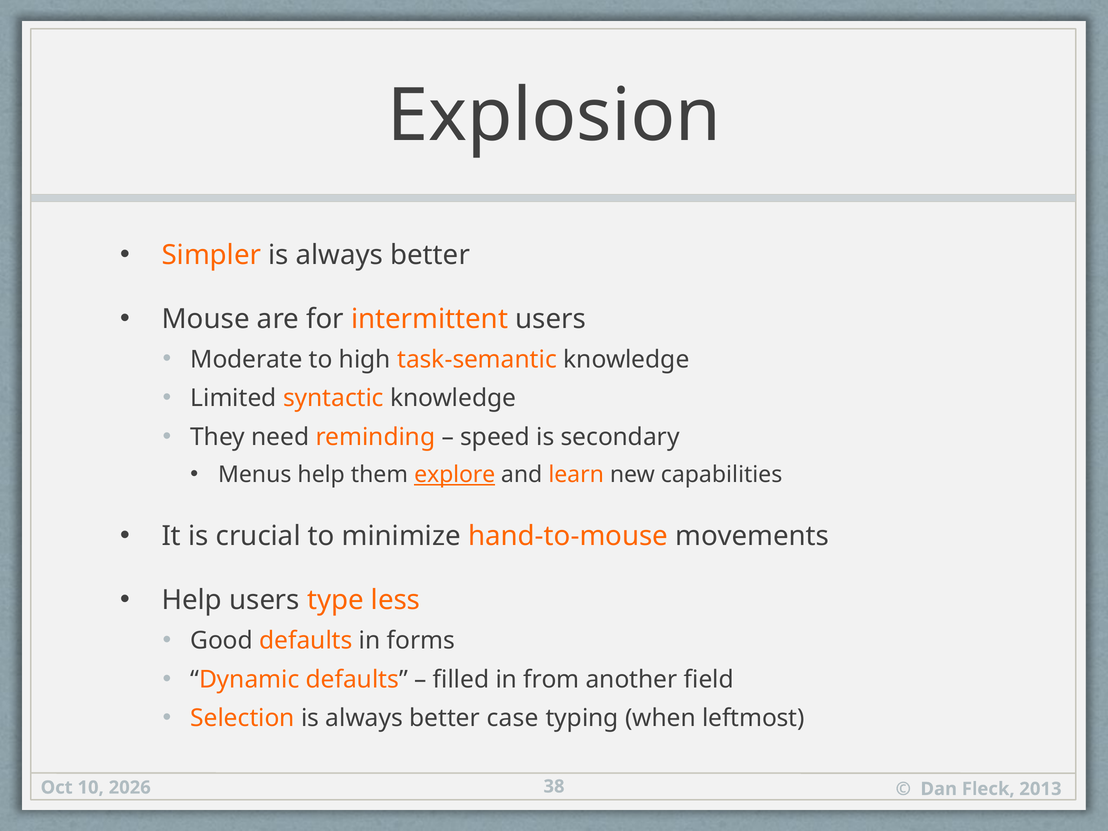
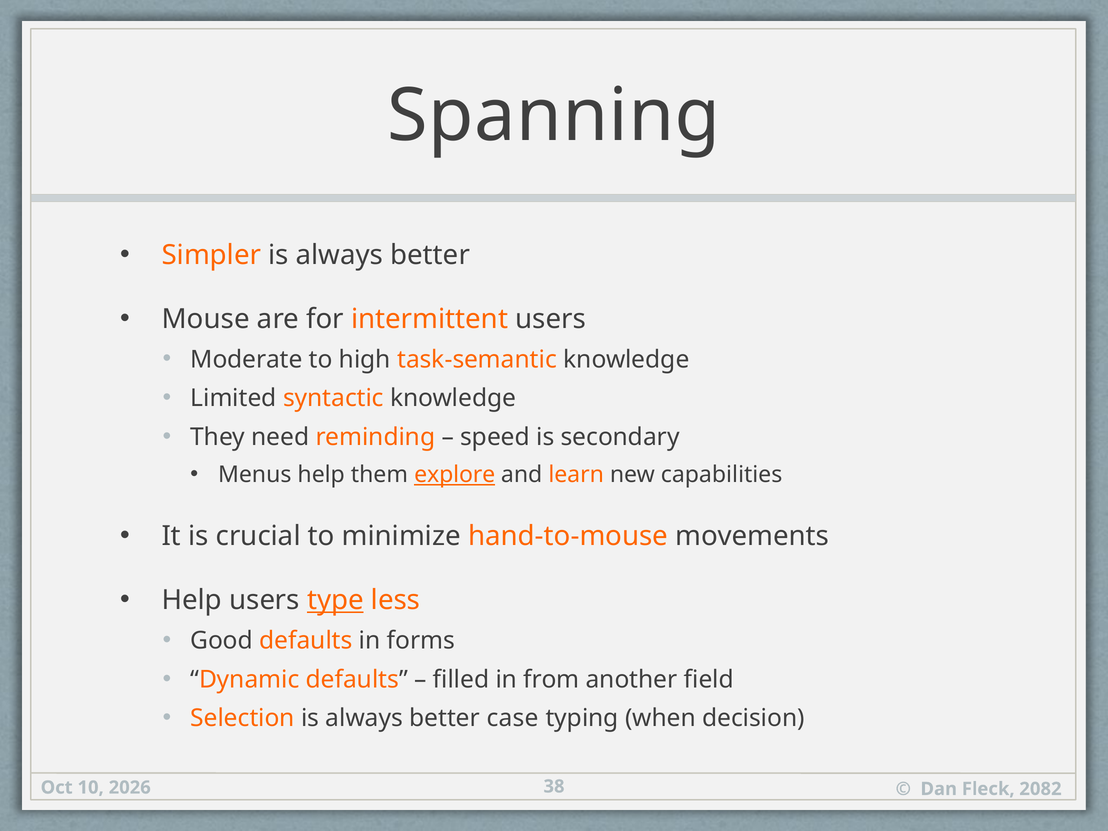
Explosion: Explosion -> Spanning (554, 116)
type underline: none -> present (335, 600)
leftmost: leftmost -> decision (753, 718)
2013: 2013 -> 2082 (1040, 789)
